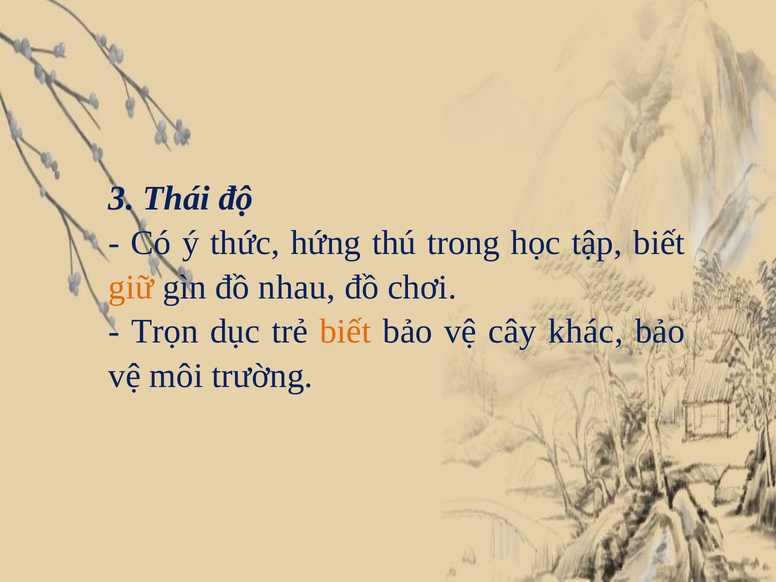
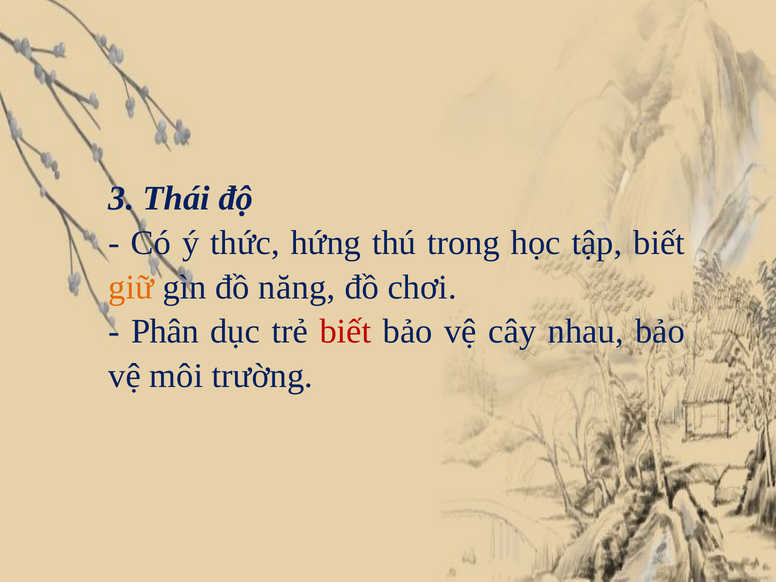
nhau: nhau -> năng (297, 287)
Trọn: Trọn -> Phân (165, 331)
biết colour: orange -> red (345, 331)
khác: khác -> nhau (586, 331)
